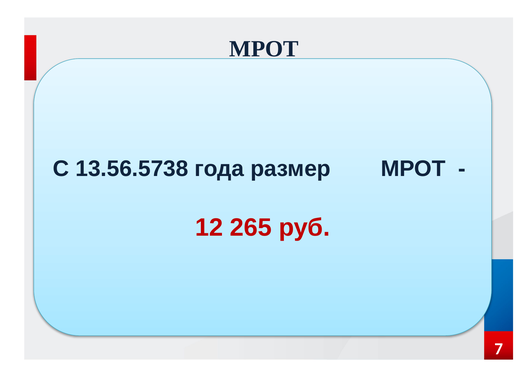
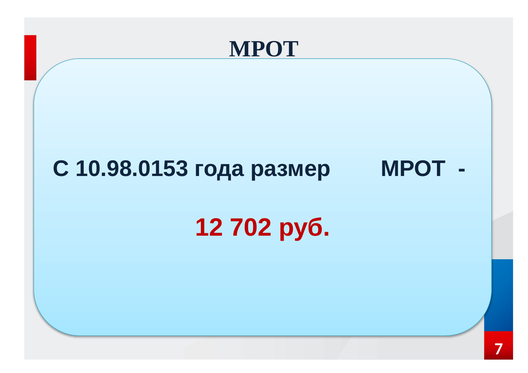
13.56.5738: 13.56.5738 -> 10.98.0153 (132, 169)
265: 265 -> 702 (251, 228)
